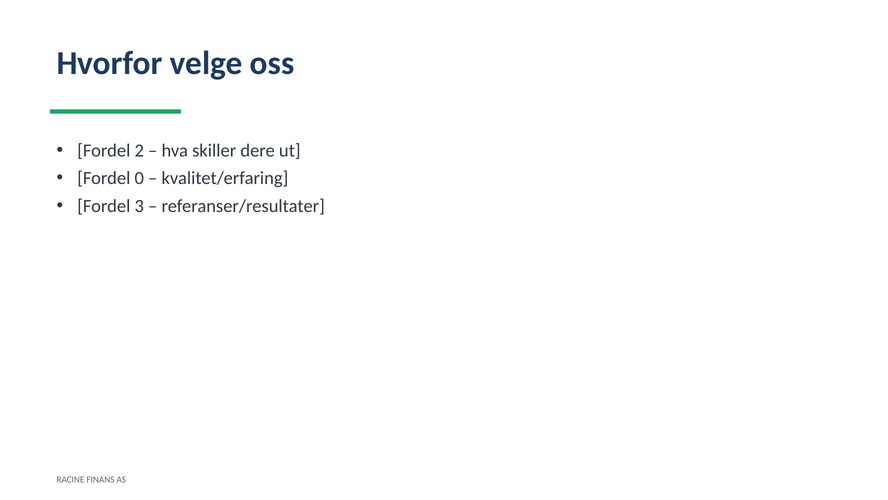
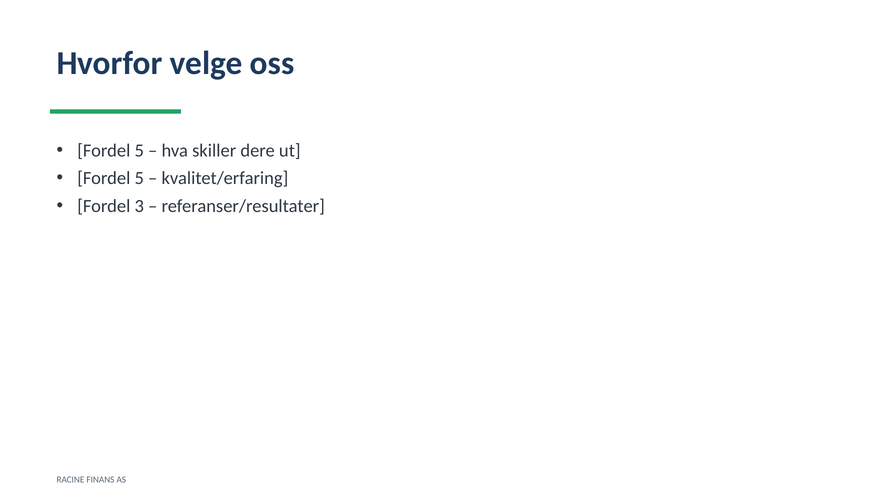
2: 2 -> 5 (139, 150)
0: 0 -> 5 (139, 178)
